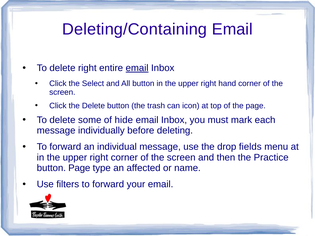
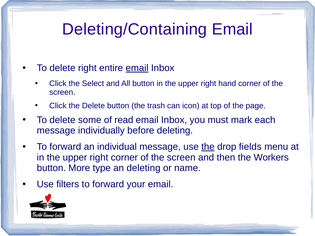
hide: hide -> read (124, 120)
the underline: none -> present (208, 147)
Practice: Practice -> Workers (271, 158)
button Page: Page -> More (79, 168)
an affected: affected -> deleting (144, 168)
